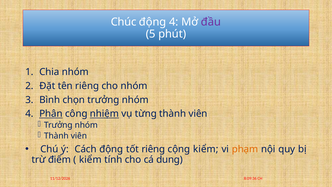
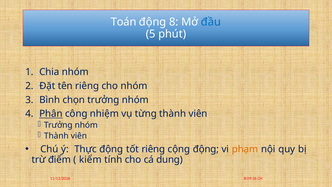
Chúc: Chúc -> Toán (124, 22)
động 4: 4 -> 8 (174, 22)
đầu colour: purple -> blue (211, 22)
nhiệm underline: present -> none (104, 114)
Cách: Cách -> Thực (86, 149)
cộng kiểm: kiểm -> động (206, 149)
